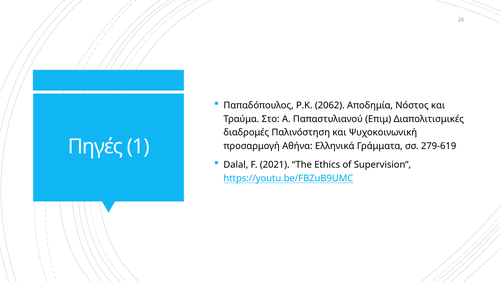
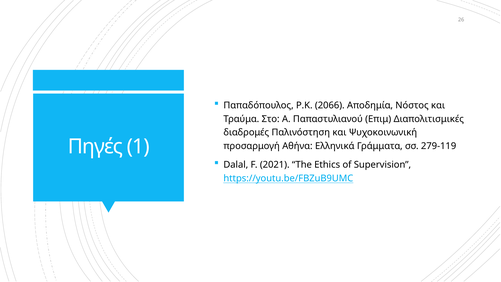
2062: 2062 -> 2066 (330, 105)
279-619: 279-619 -> 279-119 (439, 146)
